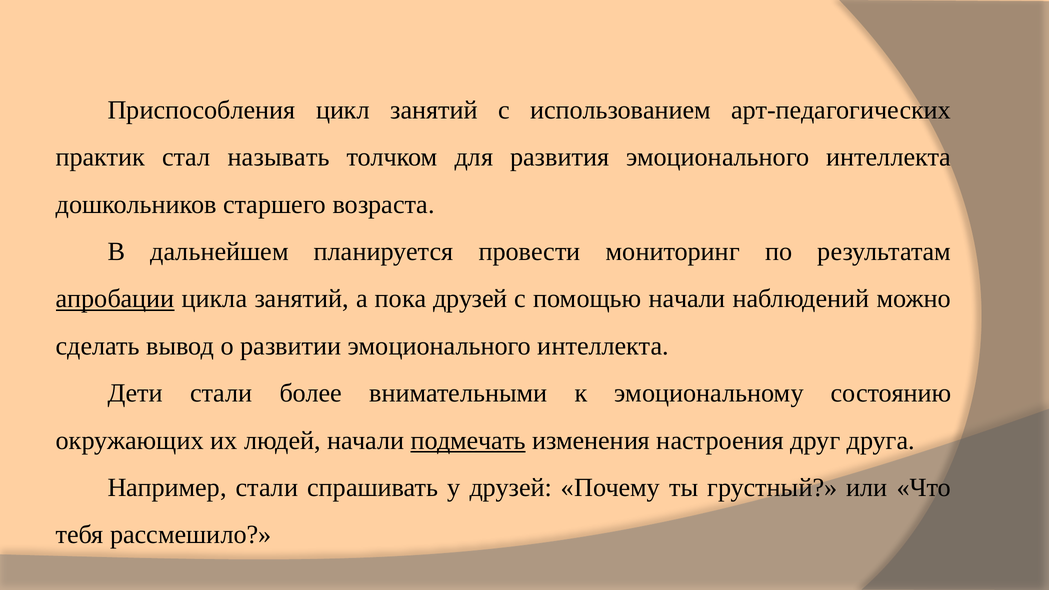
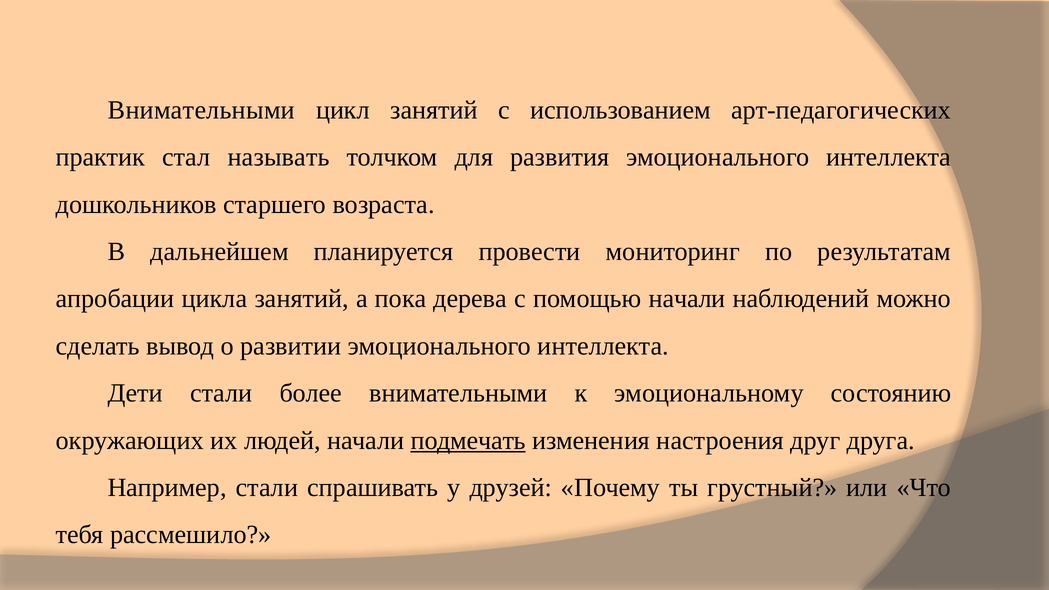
Приспособления: Приспособления -> Внимательными (201, 110)
апробации underline: present -> none (115, 299)
пока друзей: друзей -> дерева (470, 299)
